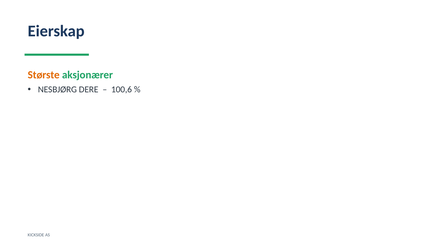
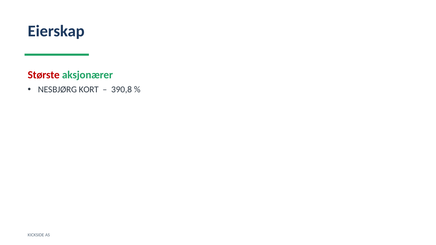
Største colour: orange -> red (44, 75)
DERE: DERE -> KORT (89, 90)
100,6: 100,6 -> 390,8 (122, 90)
